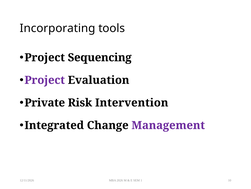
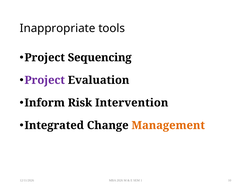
Incorporating: Incorporating -> Inappropriate (58, 28)
Private: Private -> Inform (45, 102)
Management colour: purple -> orange (168, 125)
